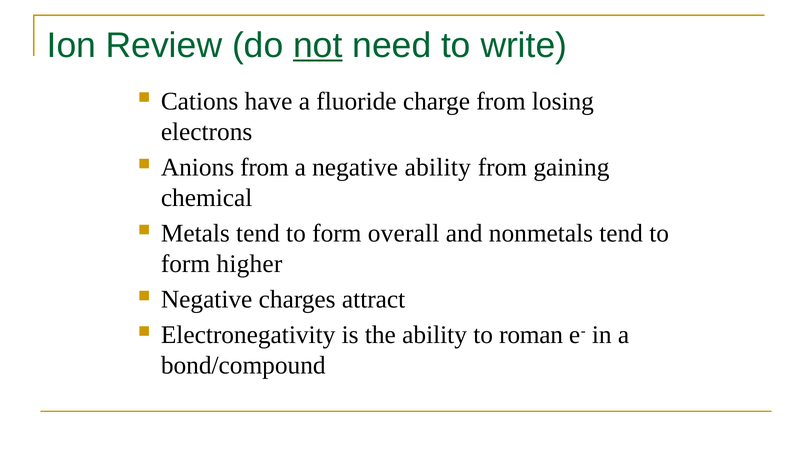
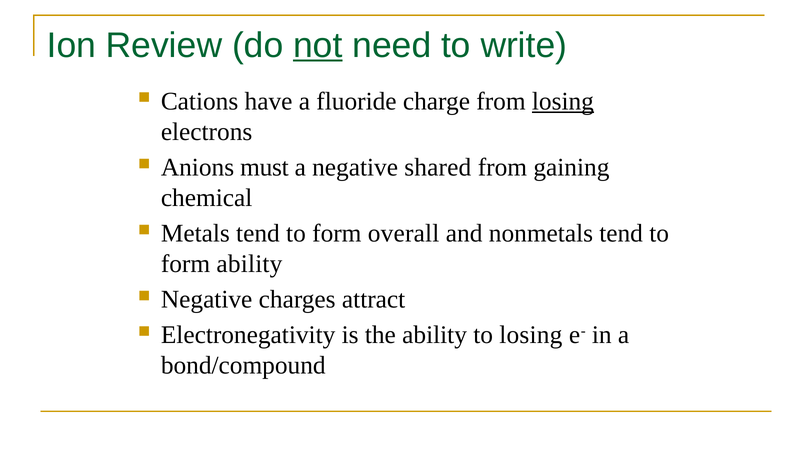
losing underline: none -> present (563, 101)
Anions from: from -> must (264, 167)
negative ability: ability -> shared (438, 167)
form higher: higher -> ability (249, 264)
to roman: roman -> losing (531, 335)
